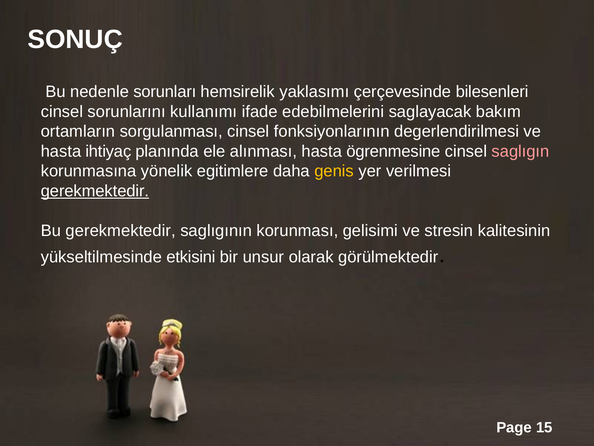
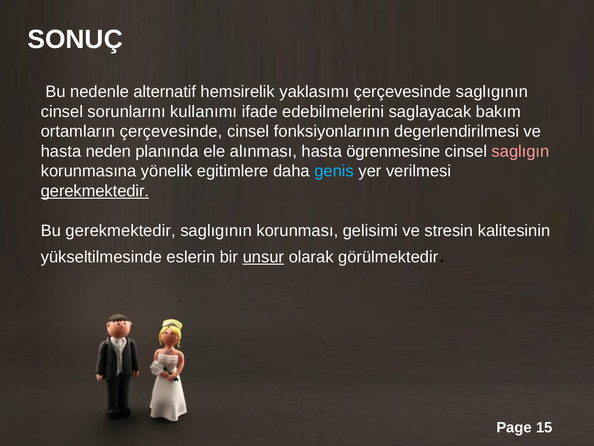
sorunları: sorunları -> alternatif (165, 92)
çerçevesinde bilesenleri: bilesenleri -> saglıgının (492, 92)
ortamların sorgulanması: sorgulanması -> çerçevesinde (171, 131)
ihtiyaç: ihtiyaç -> neden (108, 151)
genis colour: yellow -> light blue (334, 171)
etkisini: etkisini -> eslerin (191, 257)
unsur underline: none -> present (263, 257)
